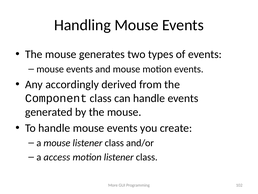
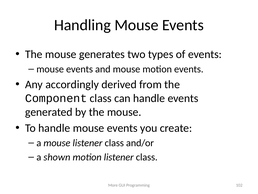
access: access -> shown (57, 157)
